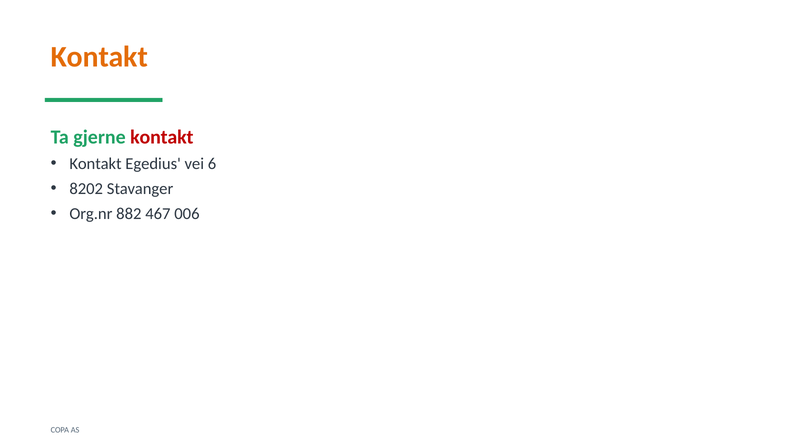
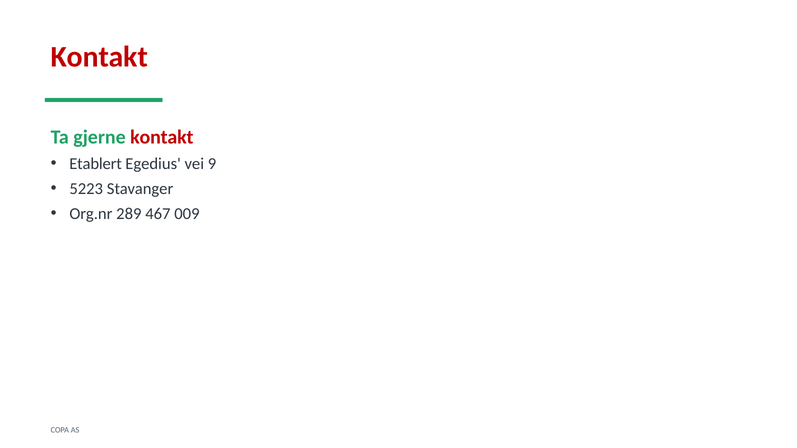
Kontakt colour: orange -> red (99, 57)
Kontakt: Kontakt -> Etablert (96, 164)
6: 6 -> 9 (212, 164)
8202: 8202 -> 5223 (86, 189)
882: 882 -> 289 (129, 214)
006: 006 -> 009 (187, 214)
